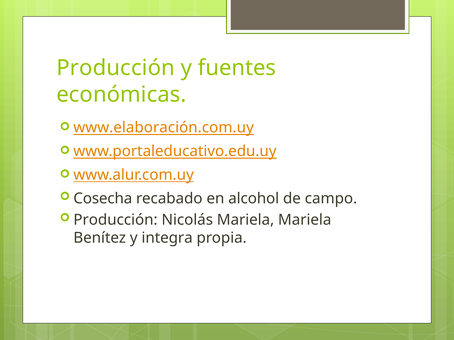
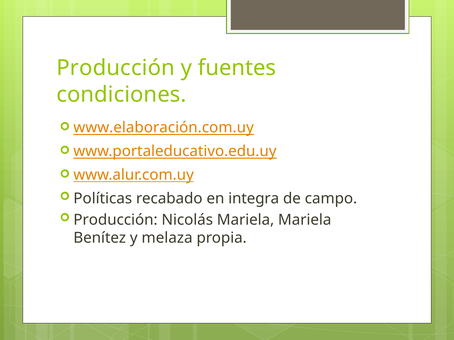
económicas: económicas -> condiciones (121, 95)
Cosecha: Cosecha -> Políticas (103, 199)
alcohol: alcohol -> integra (254, 199)
integra: integra -> melaza (167, 238)
